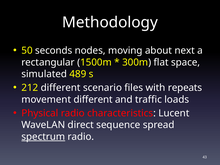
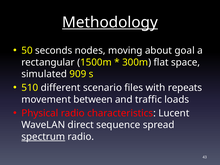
Methodology underline: none -> present (110, 22)
next: next -> goal (185, 51)
489: 489 -> 909 (78, 74)
212: 212 -> 510 (30, 88)
movement different: different -> between (93, 99)
